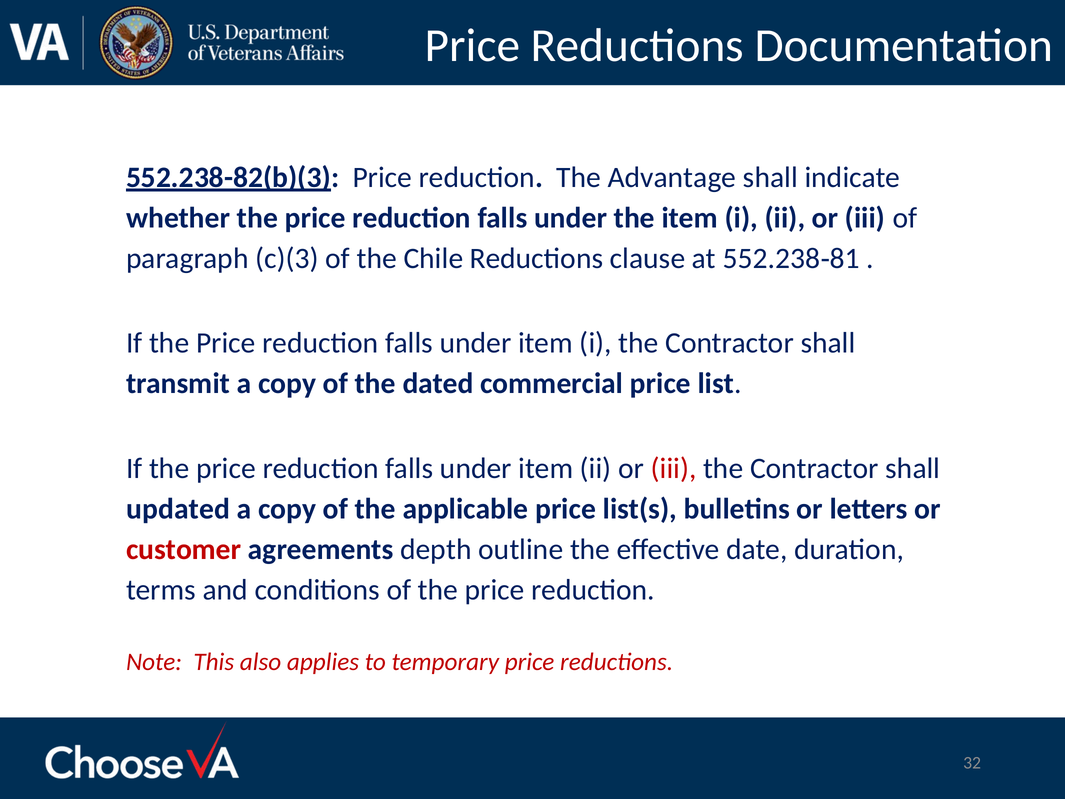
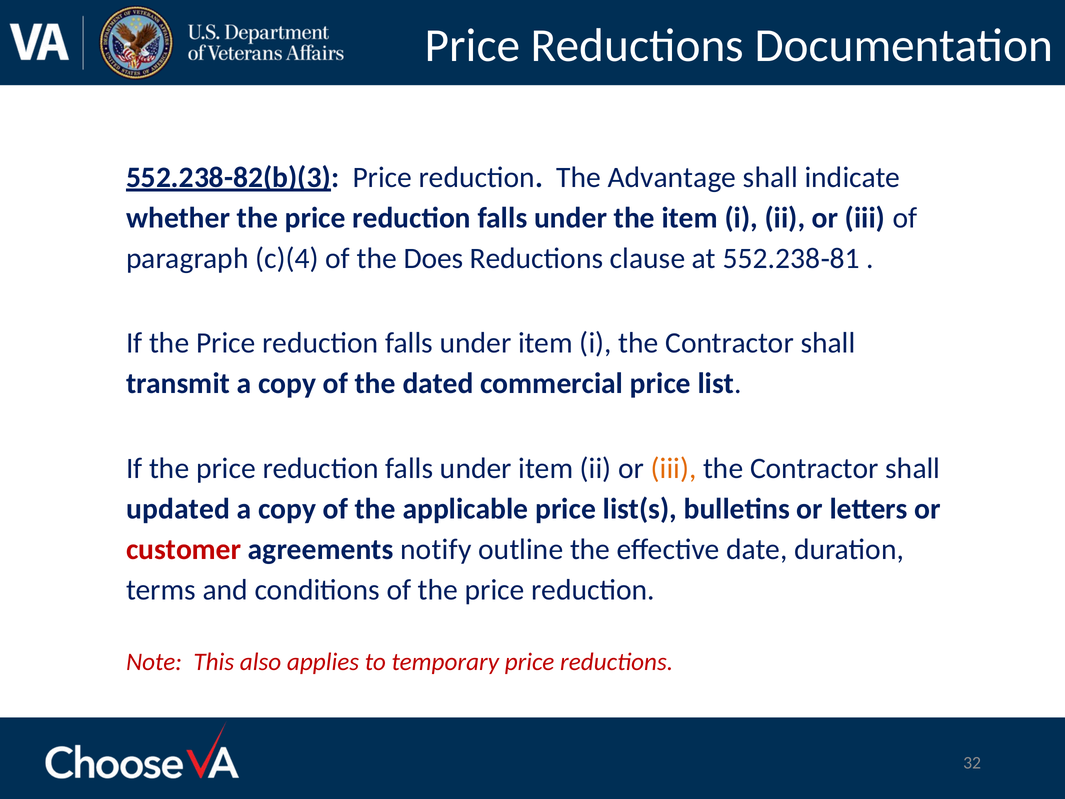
c)(3: c)(3 -> c)(4 (287, 258)
Chile: Chile -> Does (434, 258)
iii colour: red -> orange (674, 468)
depth: depth -> notify (436, 549)
